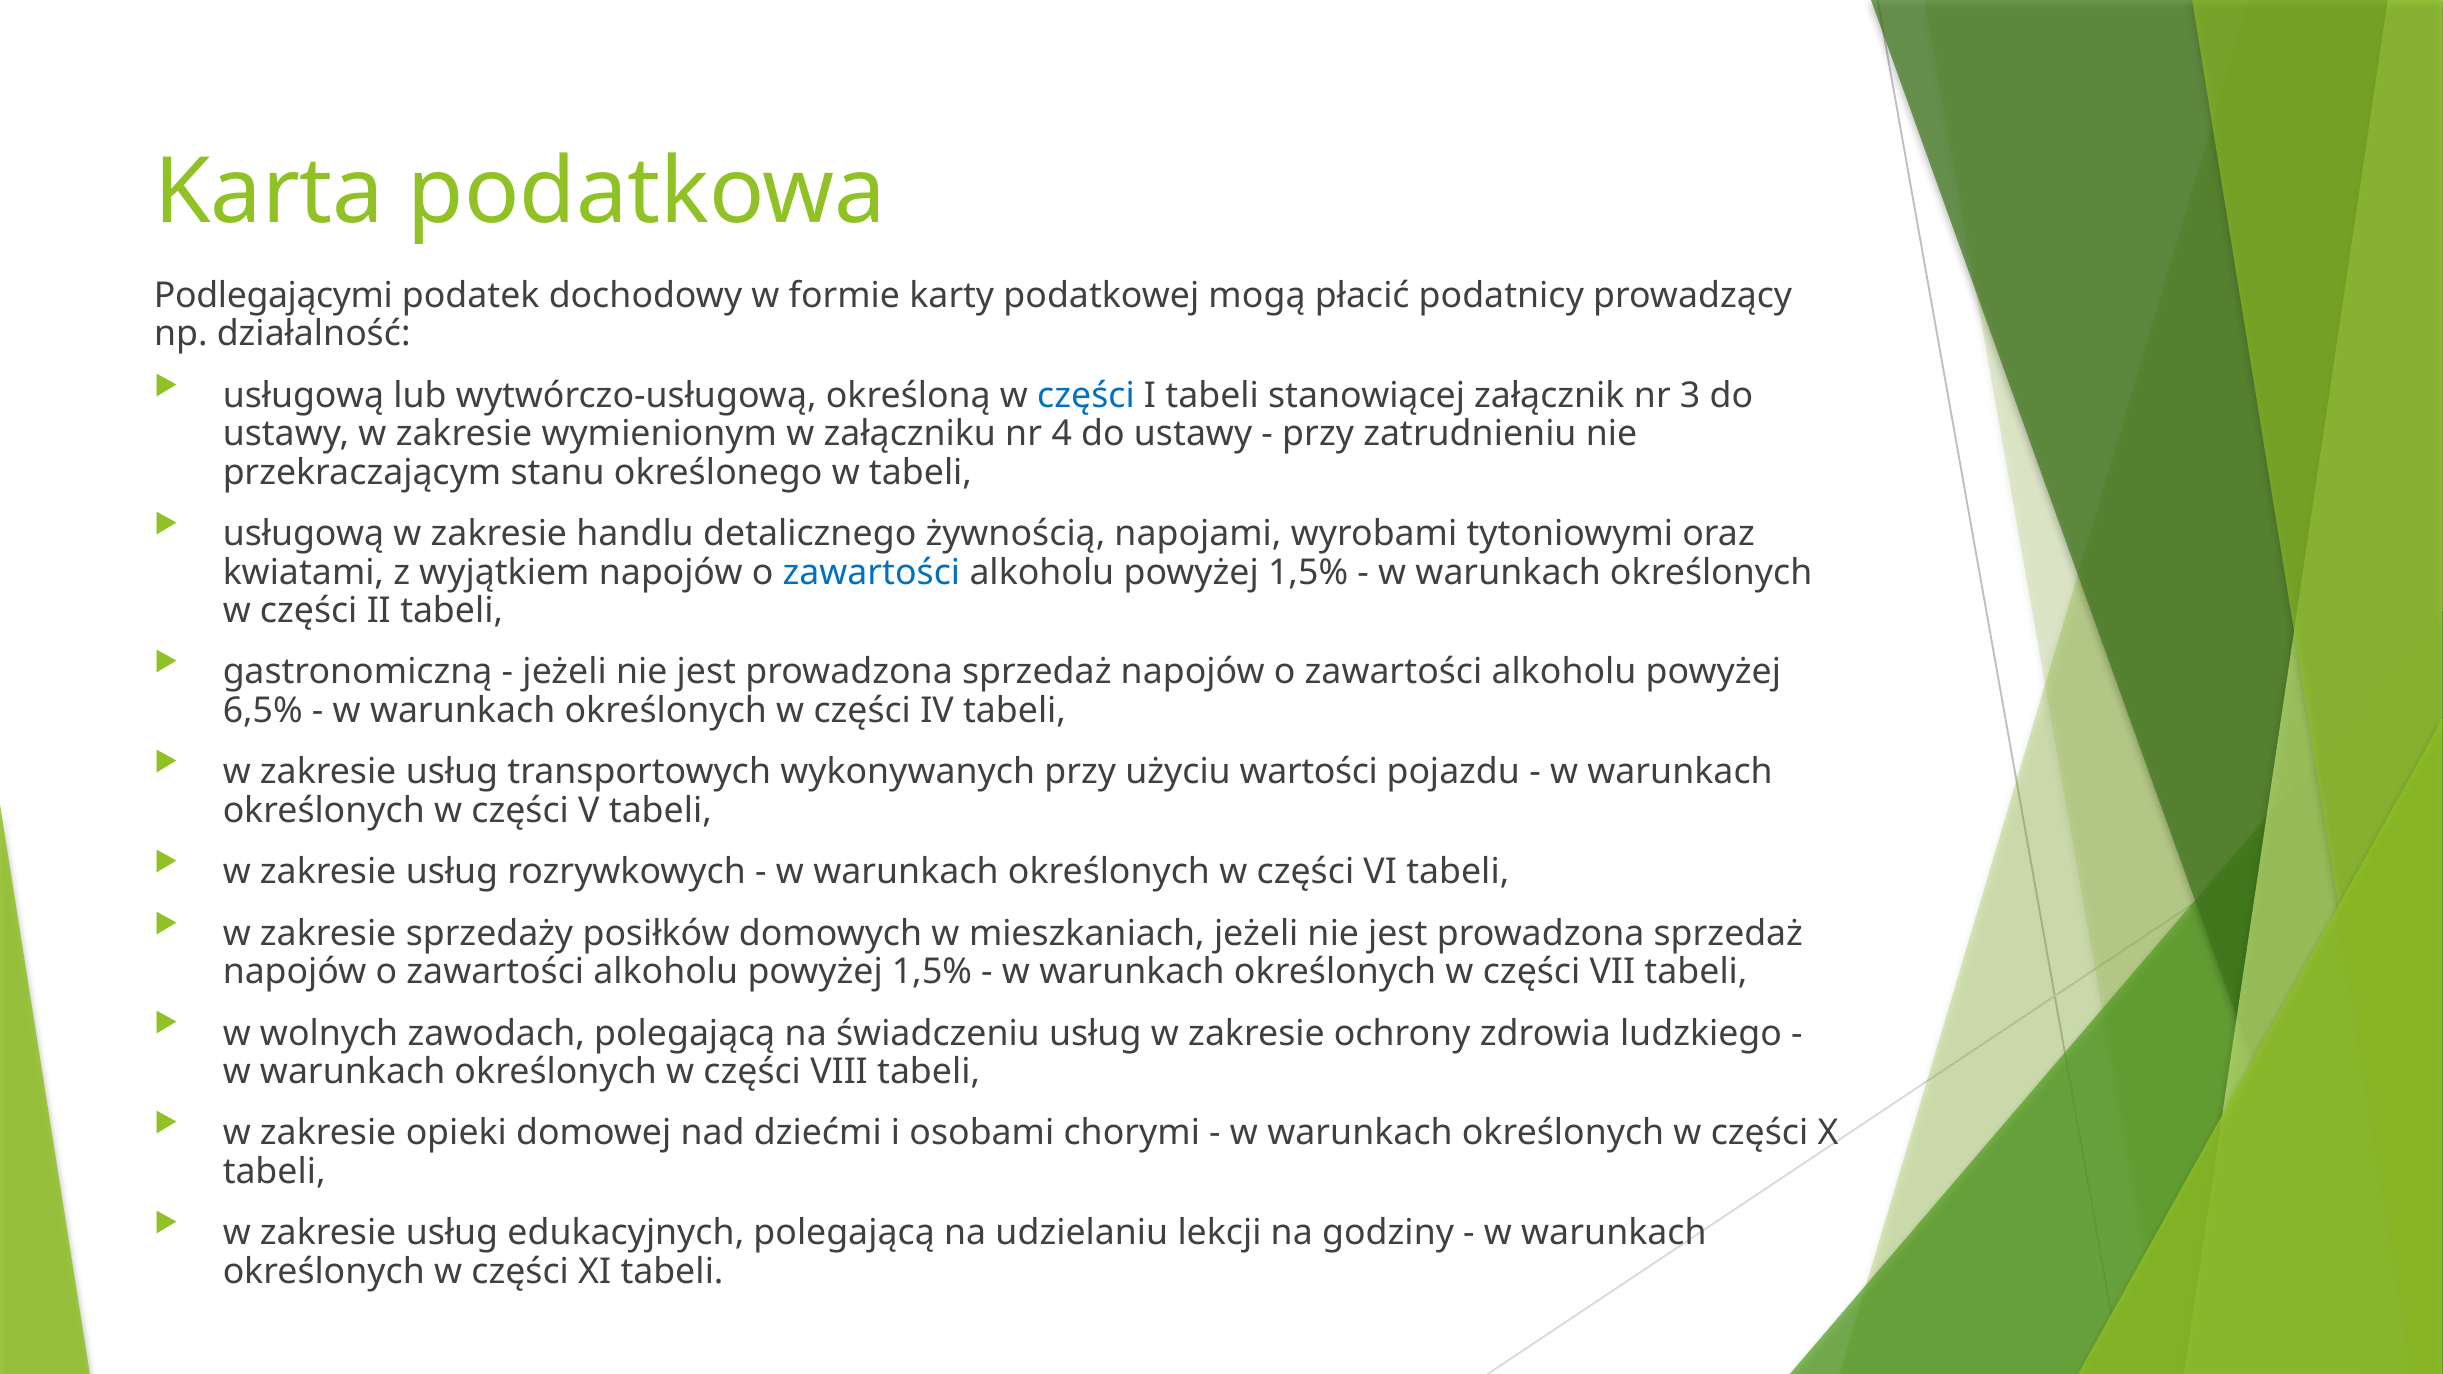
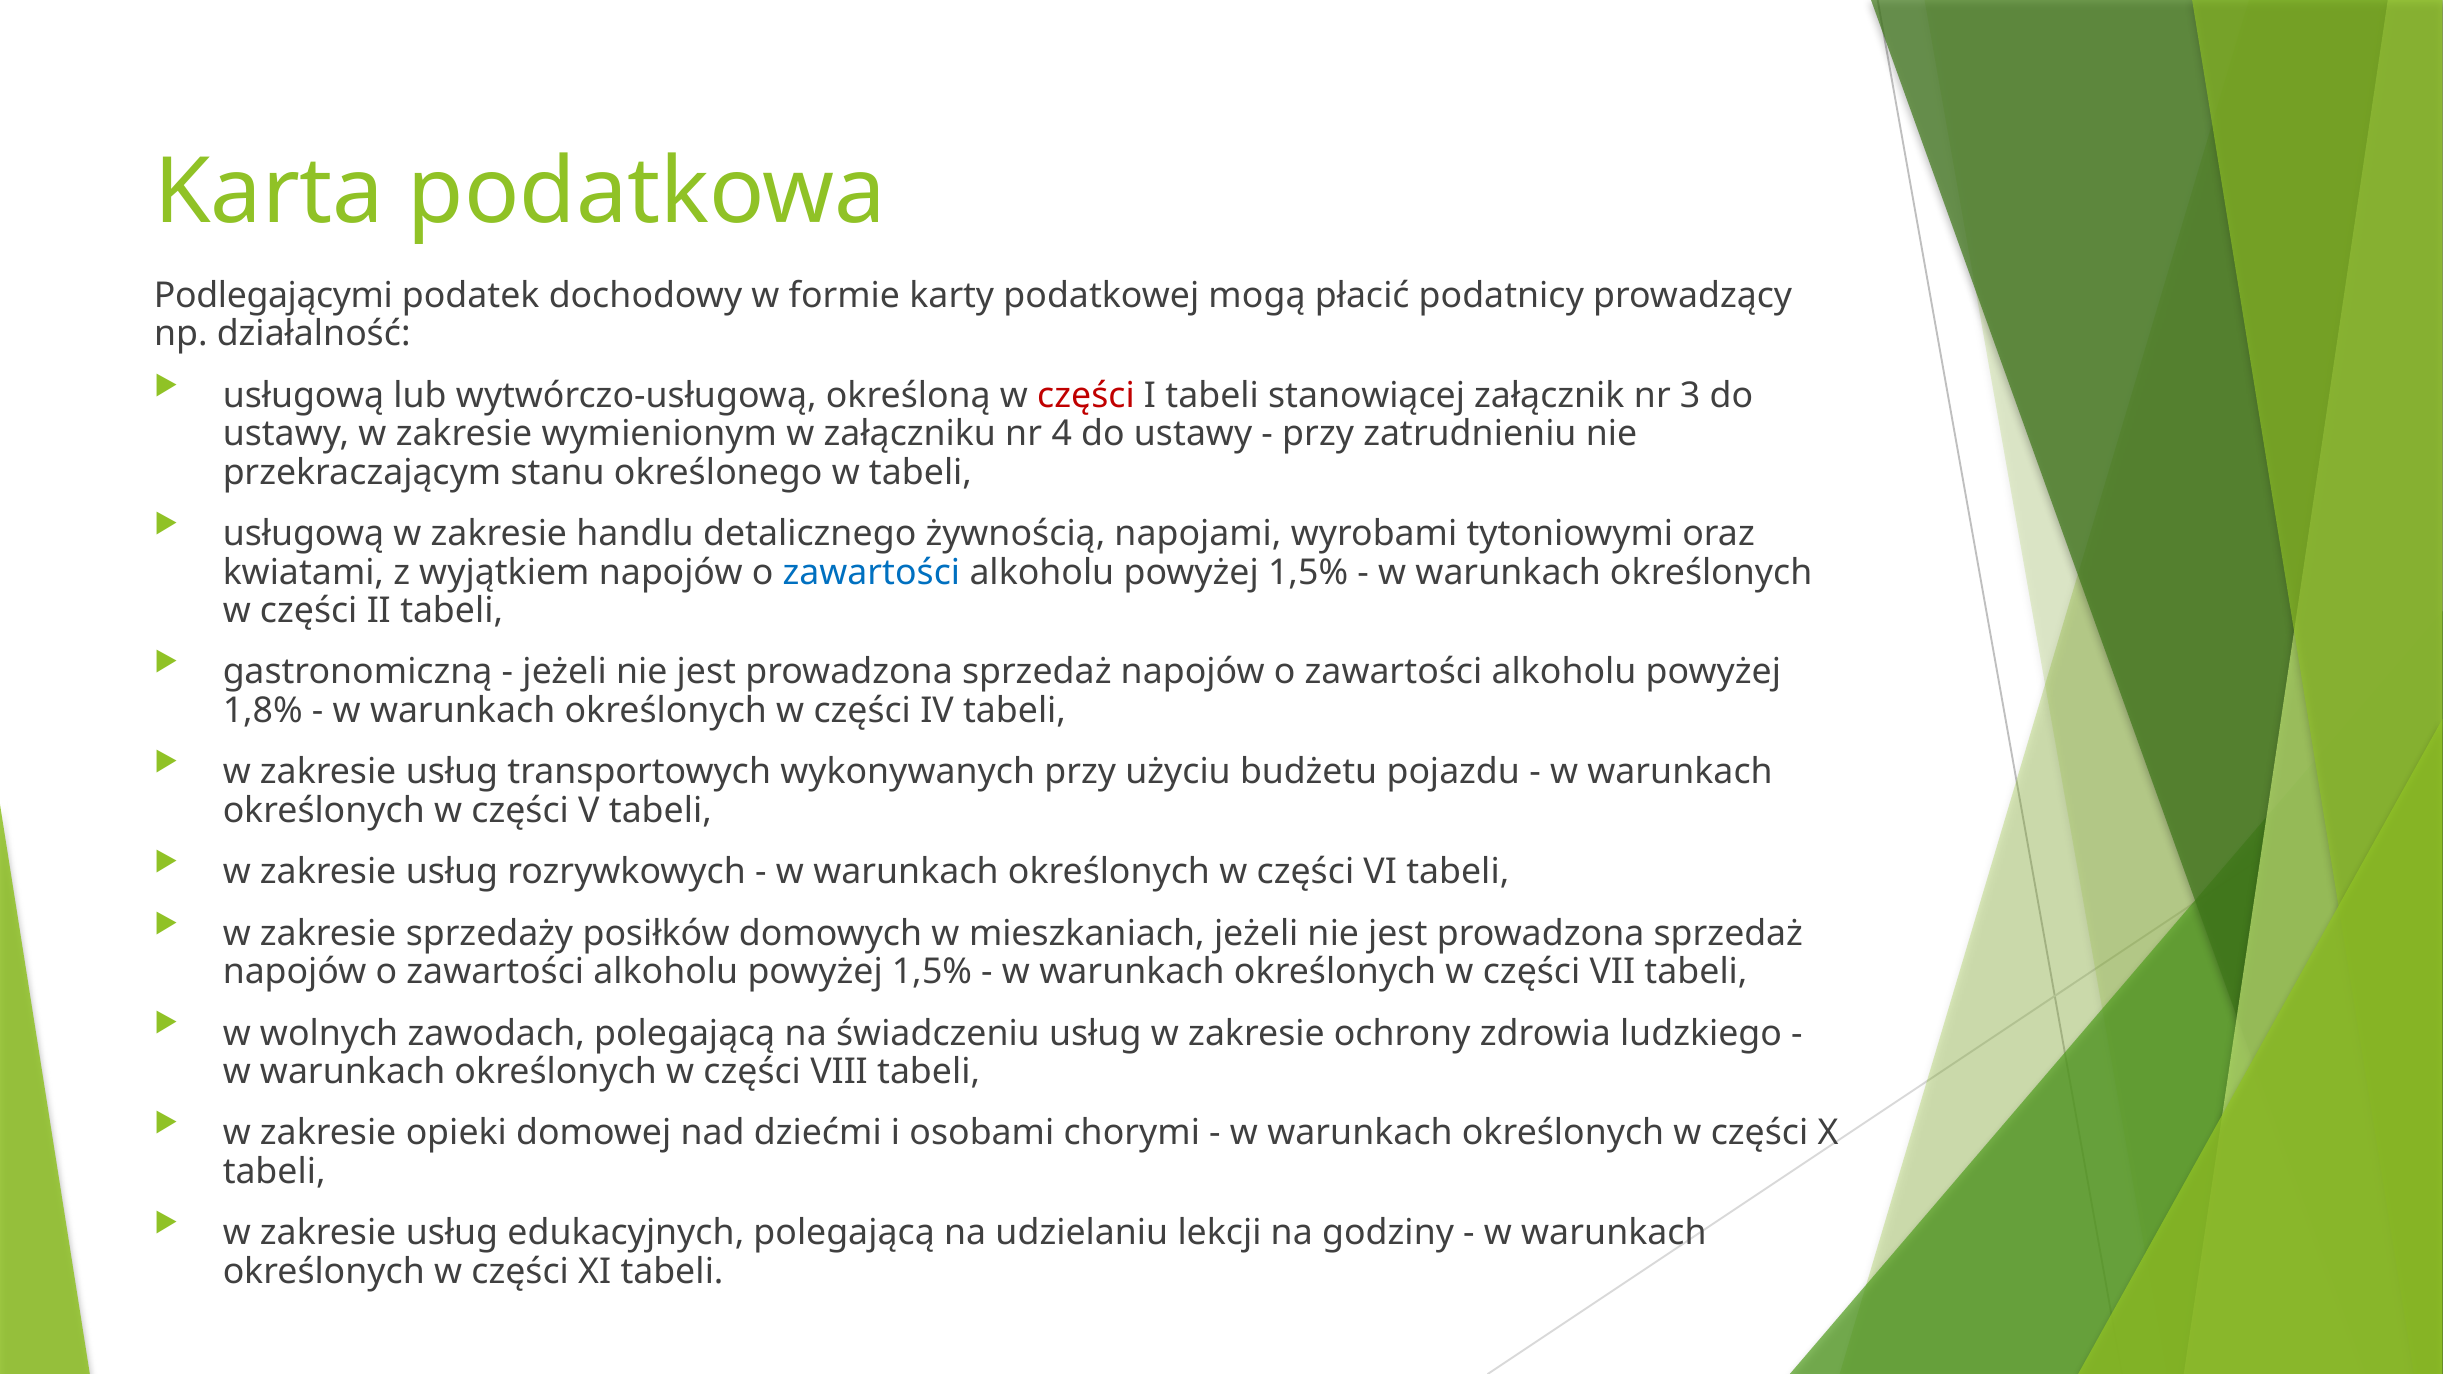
części colour: blue -> red (1086, 395)
6,5%: 6,5% -> 1,8% (263, 711)
wartości: wartości -> budżetu (1309, 772)
